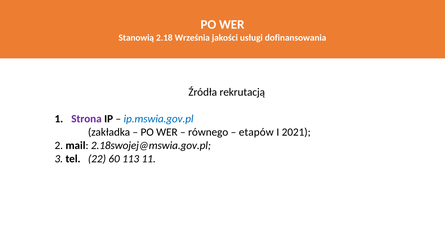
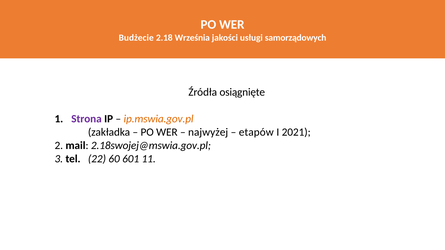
Stanowią: Stanowią -> Budżecie (136, 38)
dofinansowania: dofinansowania -> samorządowych (296, 38)
rekrutacją: rekrutacją -> osiągnięte (242, 92)
ip.mswia.gov.pl colour: blue -> orange (159, 119)
równego: równego -> najwyżej (208, 132)
113: 113 -> 601 (131, 159)
